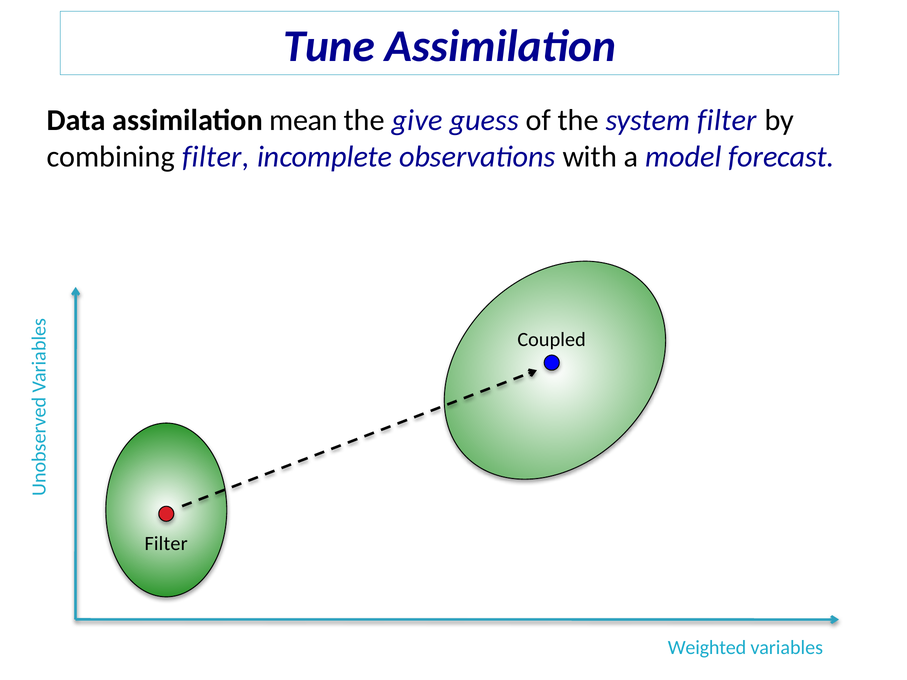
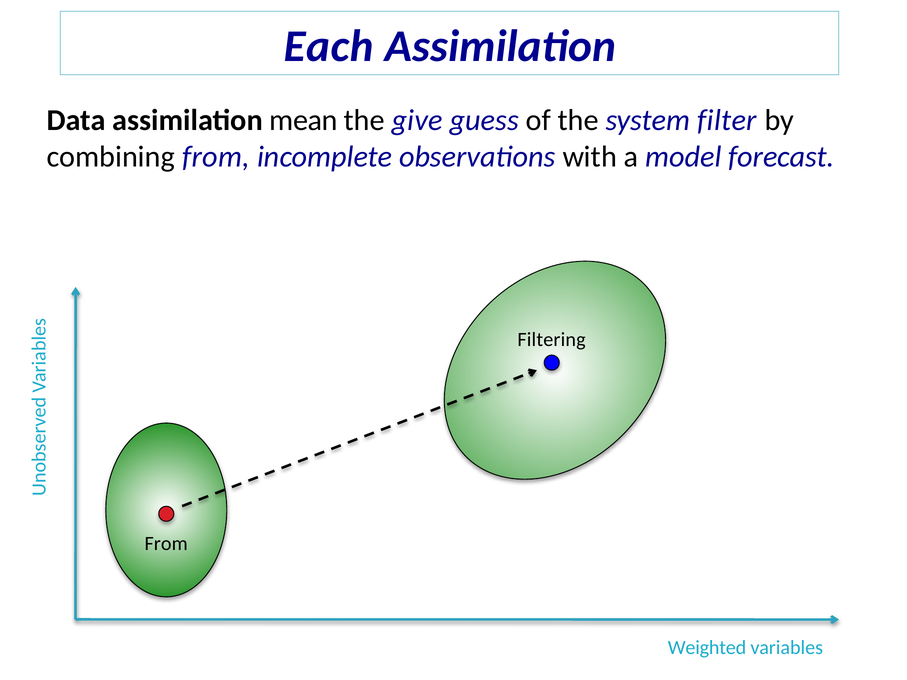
Tune: Tune -> Each (329, 46)
combining filter: filter -> from (216, 157)
Coupled: Coupled -> Filtering (552, 340)
Filter: Filter -> From (166, 544)
